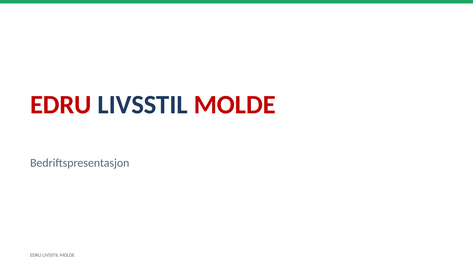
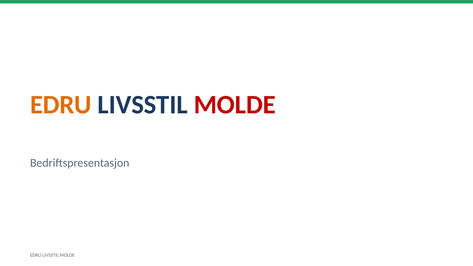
EDRU colour: red -> orange (61, 105)
